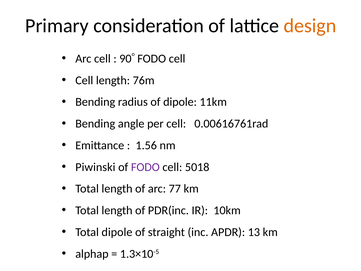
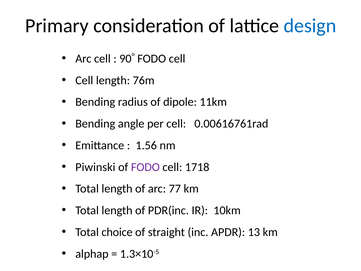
design colour: orange -> blue (310, 26)
5018: 5018 -> 1718 (197, 167)
Total dipole: dipole -> choice (117, 232)
